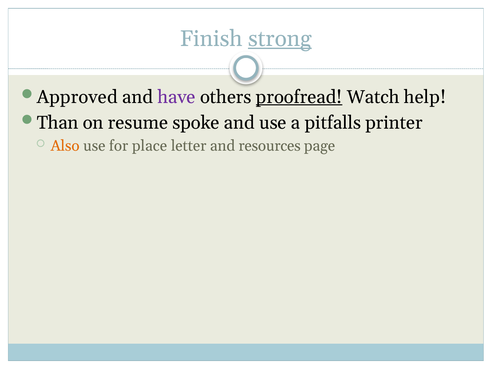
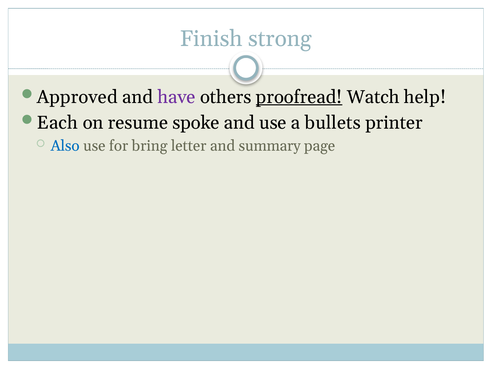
strong underline: present -> none (280, 39)
Than: Than -> Each (57, 123)
pitfalls: pitfalls -> bullets (333, 123)
Also colour: orange -> blue (65, 146)
place: place -> bring (150, 146)
resources: resources -> summary (270, 146)
